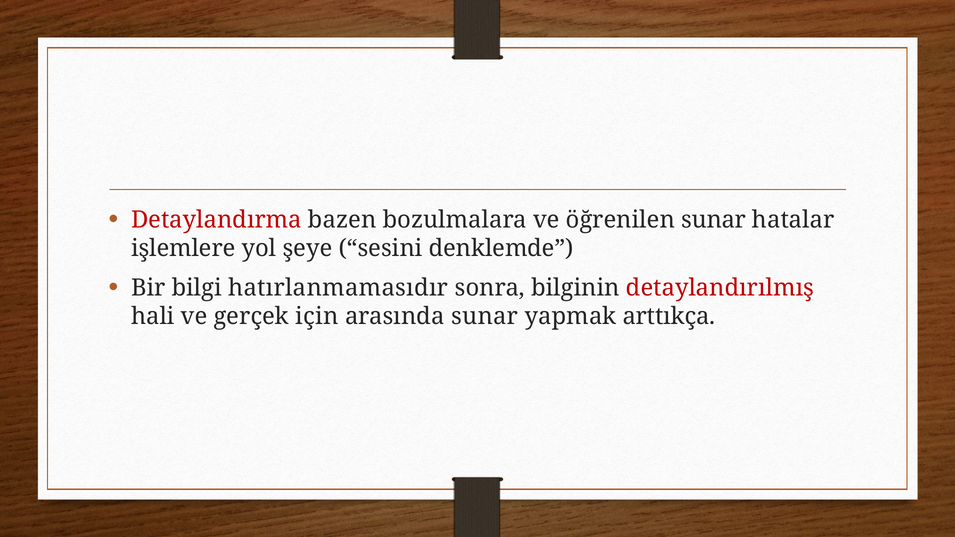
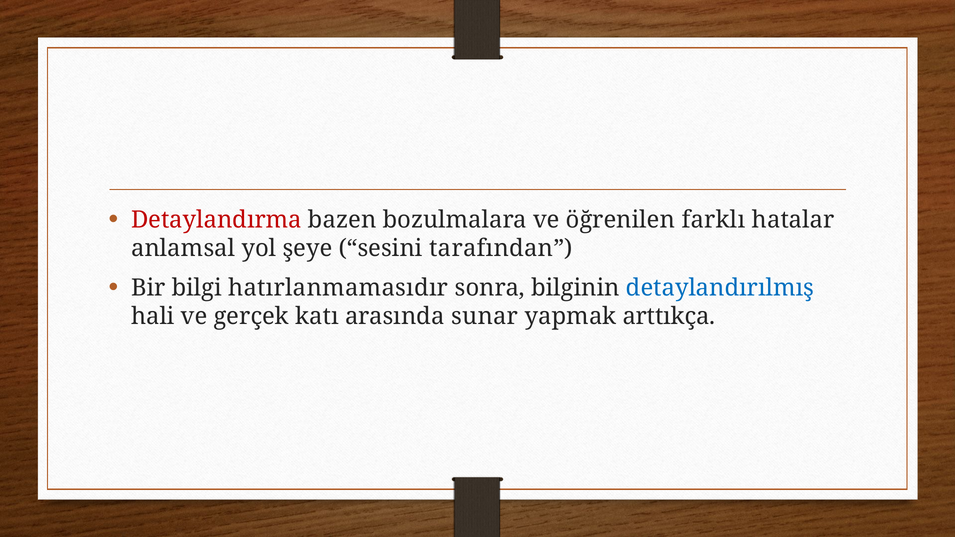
öğrenilen sunar: sunar -> farklı (713, 220)
işlemlere: işlemlere -> anlamsal (183, 249)
denklemde: denklemde -> tarafından (501, 249)
detaylandırılmış colour: red -> blue (720, 288)
için: için -> katı (317, 317)
